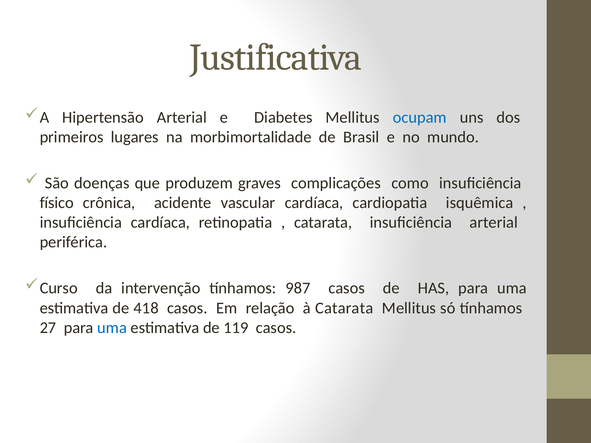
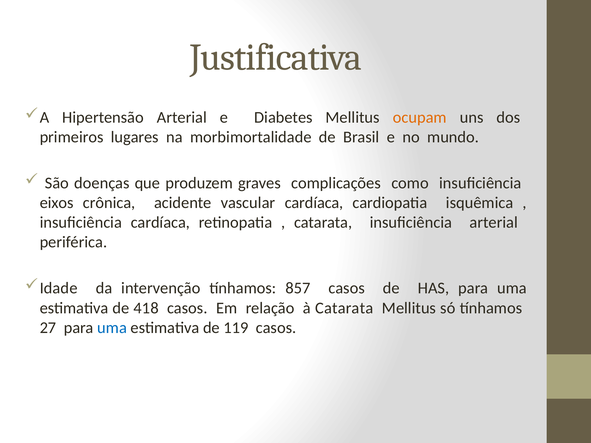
ocupam colour: blue -> orange (420, 117)
físico: físico -> eixos (57, 203)
Curso: Curso -> Idade (59, 288)
987: 987 -> 857 (298, 288)
